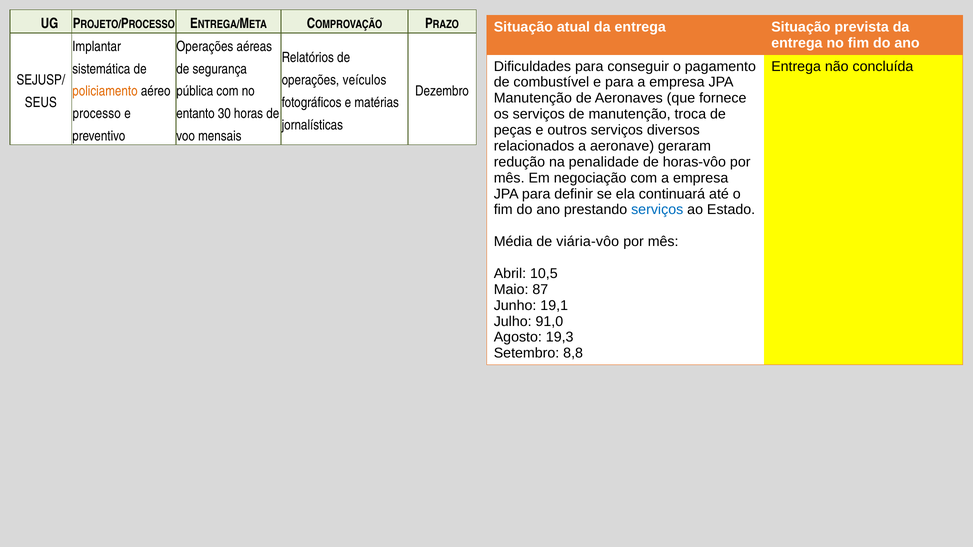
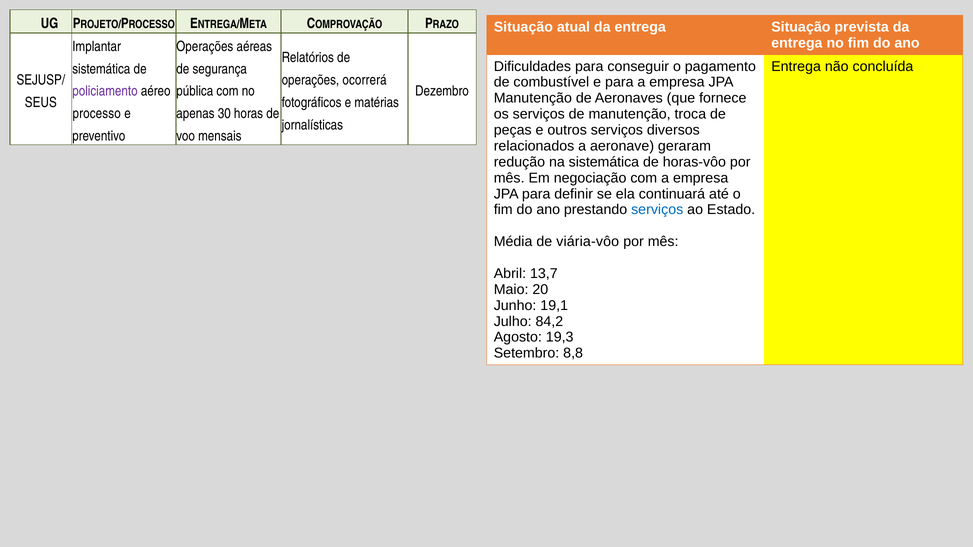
veículos: veículos -> ocorrerá (365, 80)
policiamento colour: orange -> purple (105, 91)
entanto: entanto -> apenas (195, 114)
na penalidade: penalidade -> sistemática (604, 162)
10,5: 10,5 -> 13,7 (544, 274)
87: 87 -> 20 (540, 290)
91,0: 91,0 -> 84,2 (549, 322)
